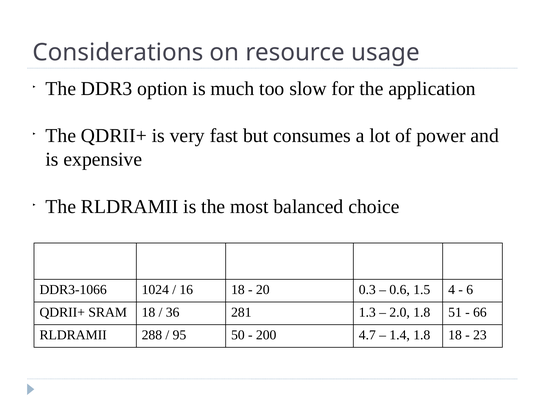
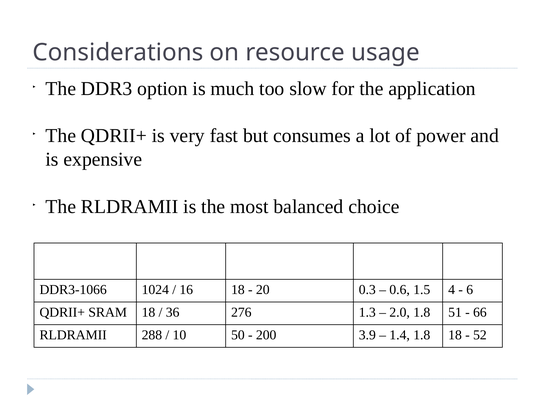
281: 281 -> 276 (241, 312)
95: 95 -> 10 (179, 335)
4.7: 4.7 -> 3.9 (367, 335)
23: 23 -> 52 (480, 335)
